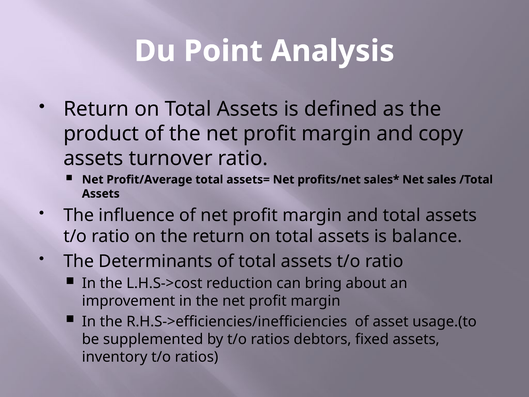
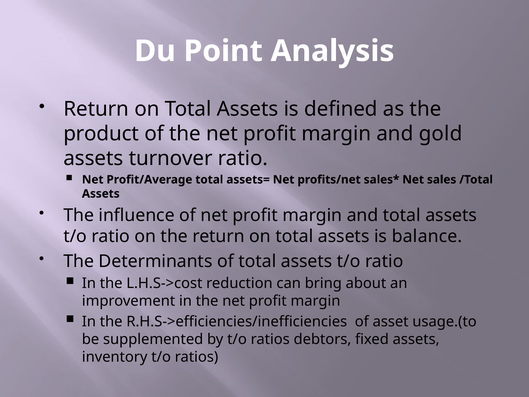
copy: copy -> gold (441, 134)
